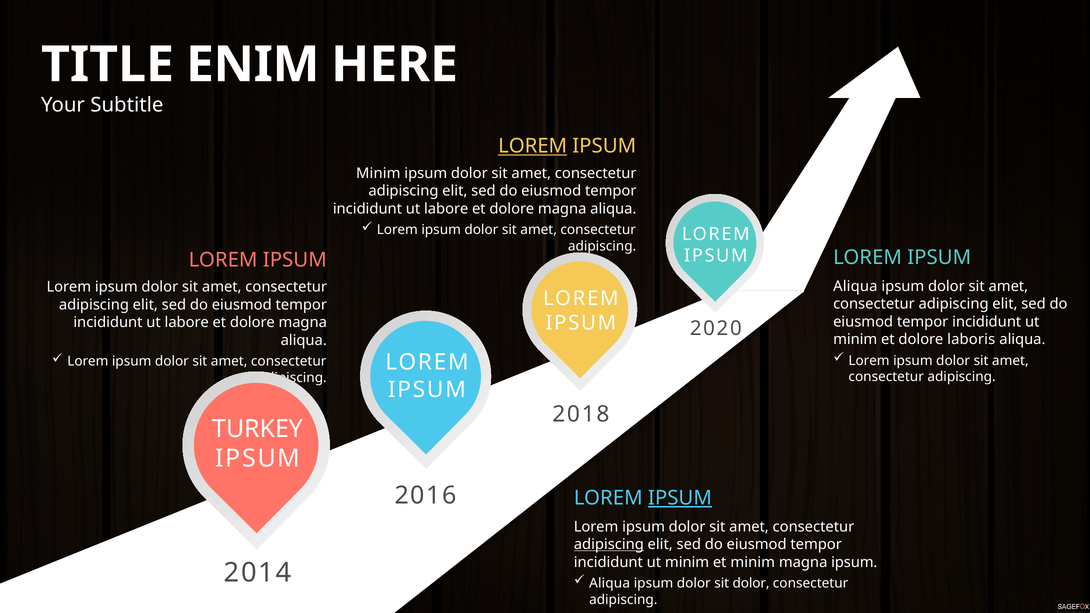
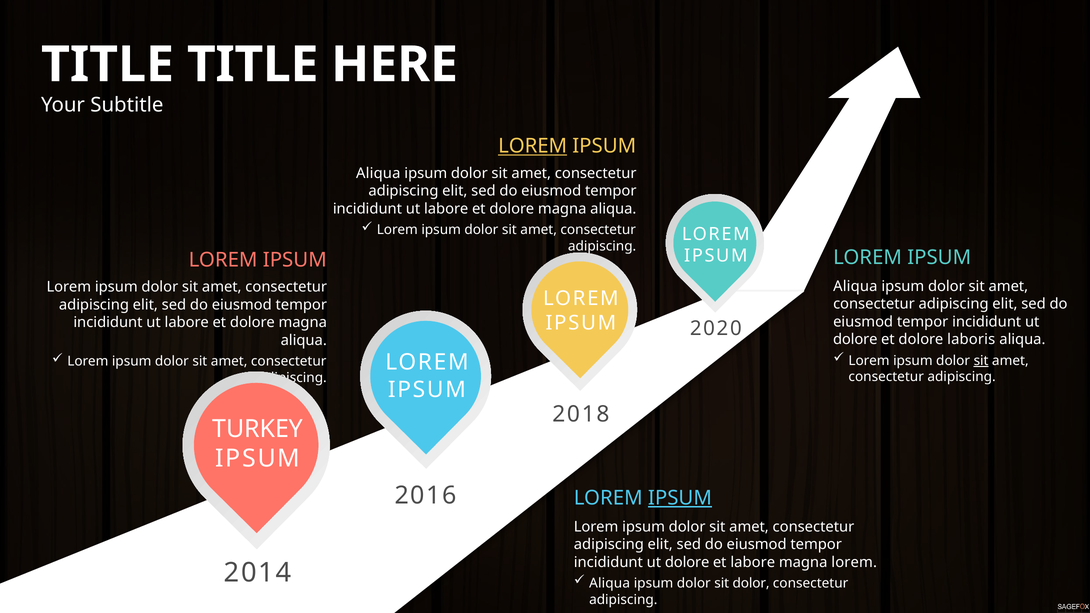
ENIM: ENIM -> TITLE (253, 65)
Minim: Minim -> Aliqua (378, 173)
minim: minim -> dolore (855, 340)
sit underline: none -> present (981, 361)
adipiscing underline: present -> none (609, 545)
minim: minim -> dolore (687, 562)
et minim: minim -> labore (753, 562)
magna ipsum: ipsum -> lorem (854, 562)
